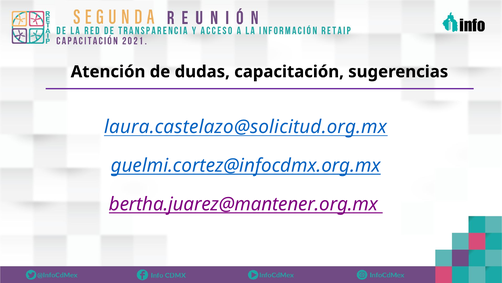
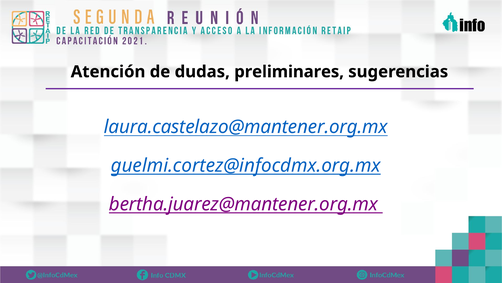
capacitación: capacitación -> preliminares (289, 72)
laura.castelazo@solicitud.org.mx: laura.castelazo@solicitud.org.mx -> laura.castelazo@mantener.org.mx (246, 127)
